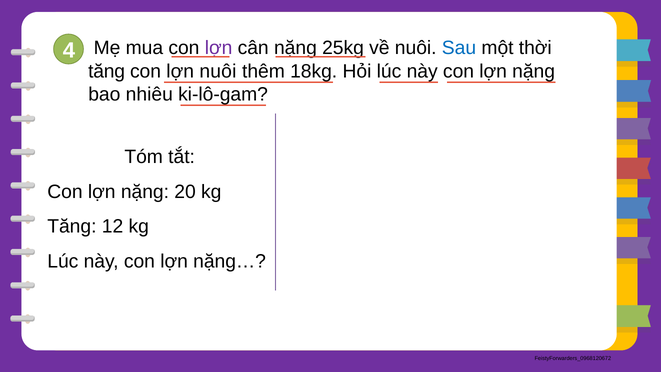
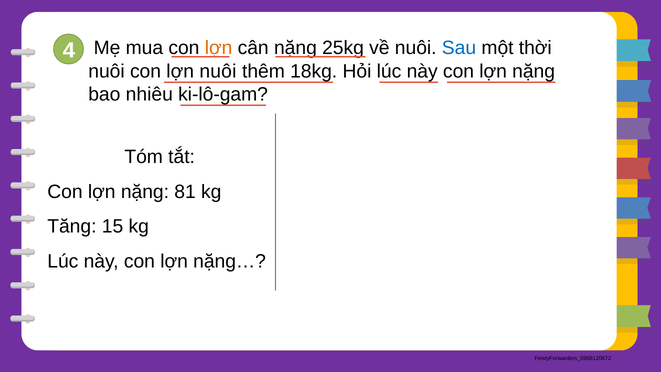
lợn colour: purple -> orange (219, 48)
tăng: tăng -> nuôi (107, 71)
20: 20 -> 81 (185, 192)
12: 12 -> 15 (113, 226)
